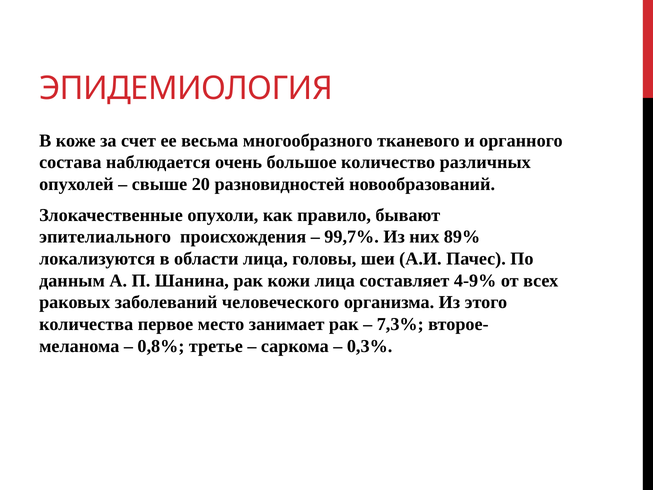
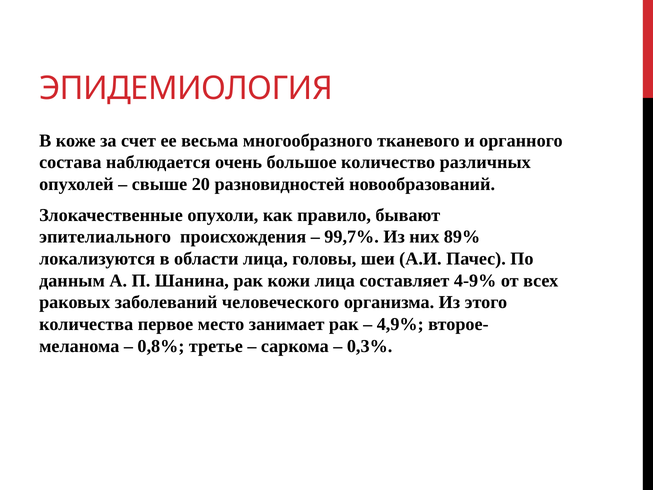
7,3%: 7,3% -> 4,9% (400, 324)
